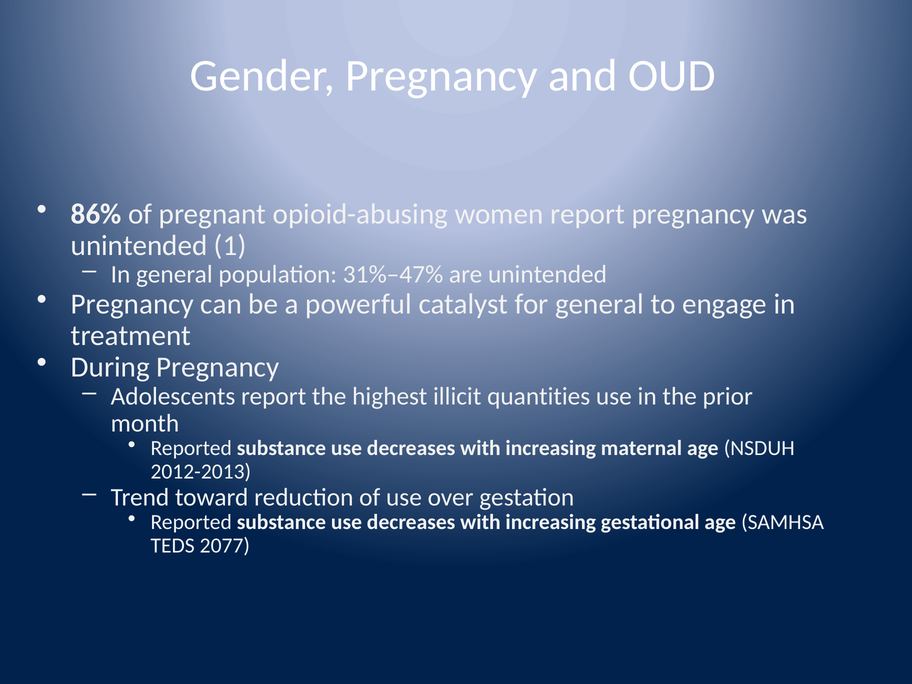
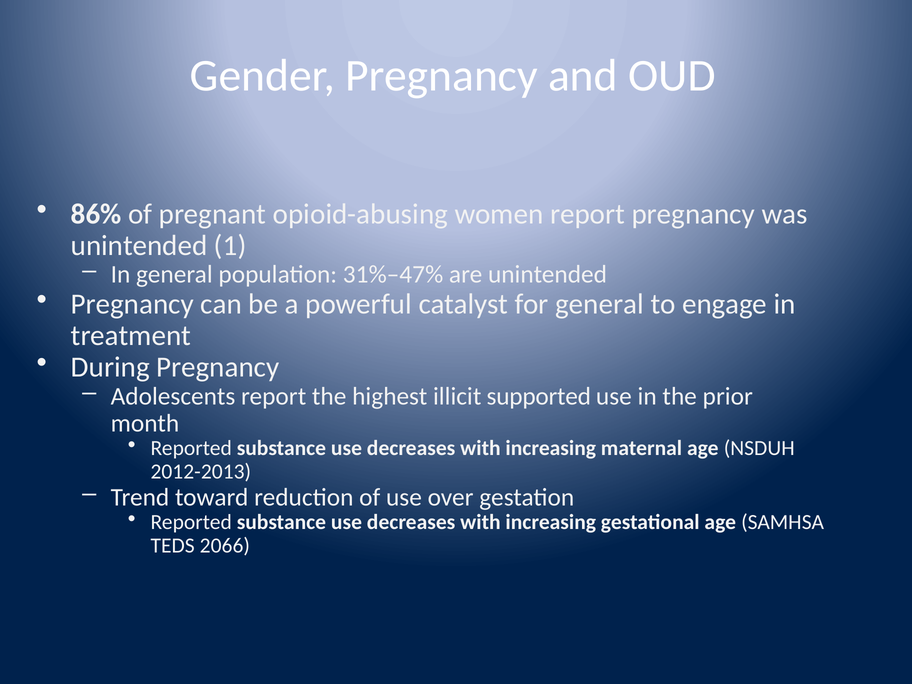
quantities: quantities -> supported (539, 396)
2077: 2077 -> 2066 (225, 546)
